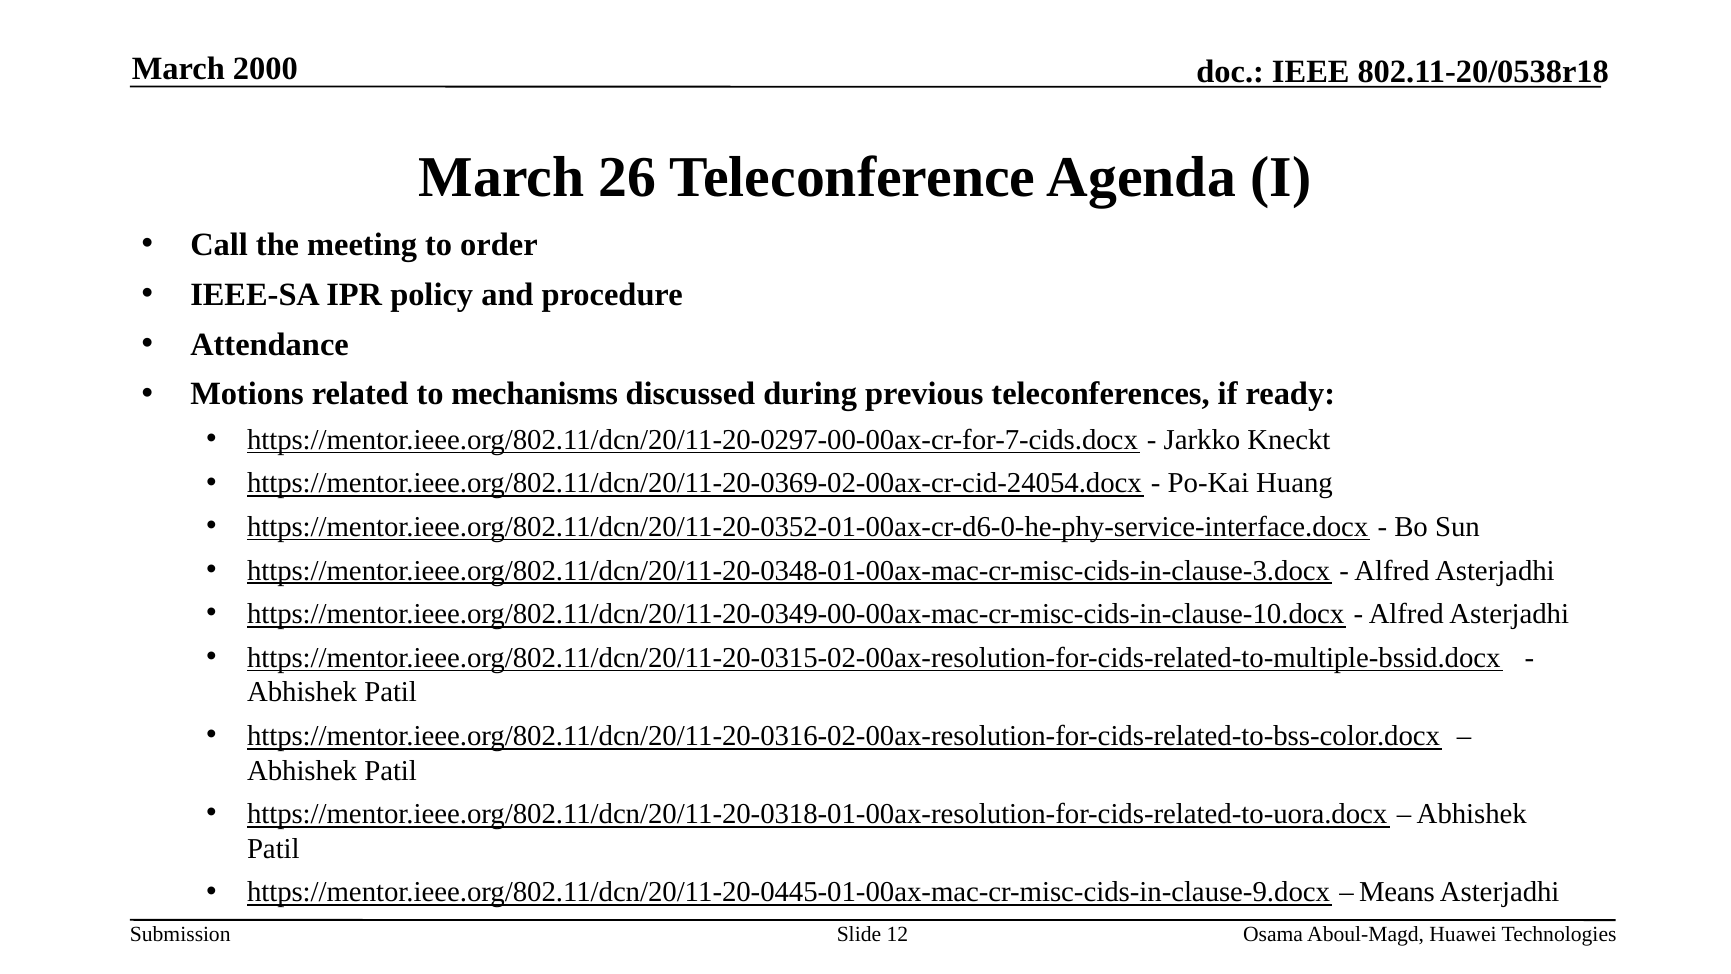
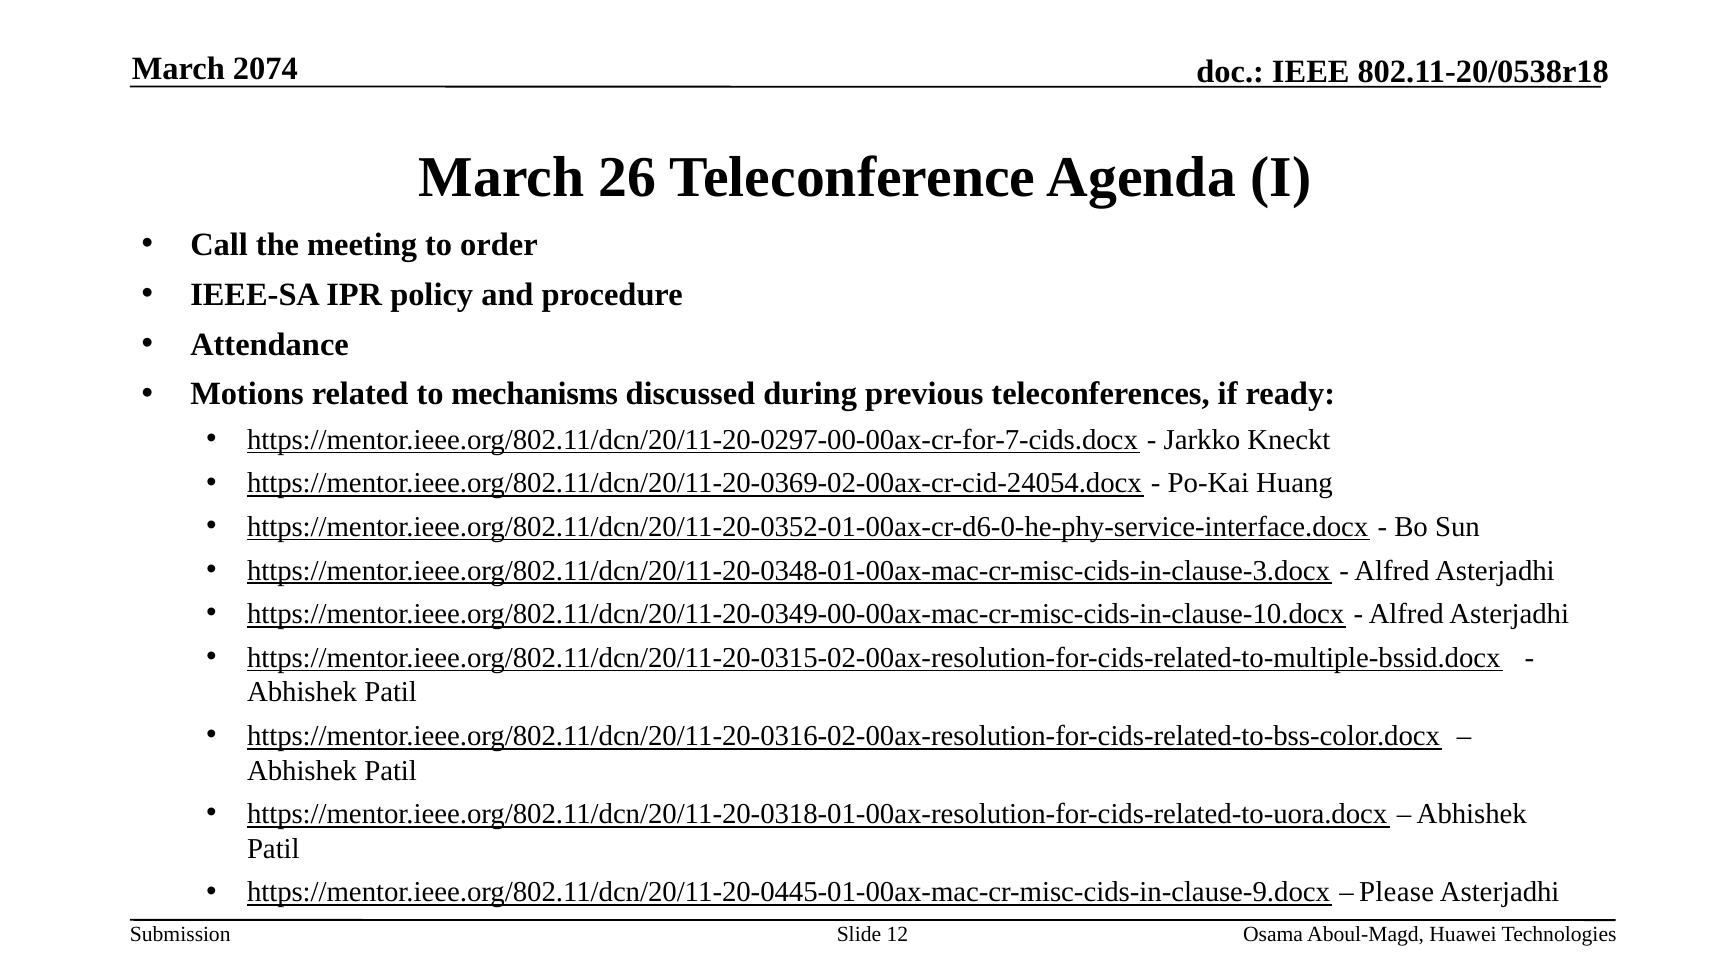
2000: 2000 -> 2074 (265, 69)
Means: Means -> Please (1397, 892)
